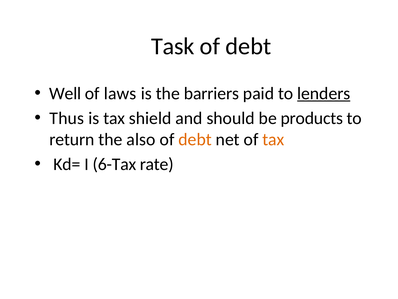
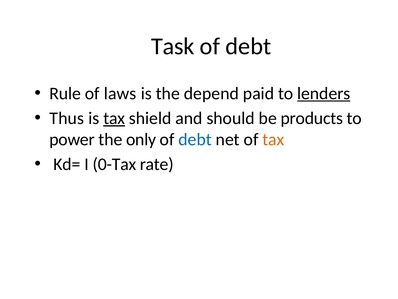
Well: Well -> Rule (65, 93)
barriers: barriers -> depend (211, 93)
tax underline: none -> present (114, 118)
return: return -> power (72, 139)
also: also -> only (141, 139)
debt colour: orange -> blue (195, 139)
6-Tax: 6-Tax -> 0-Tax (114, 164)
